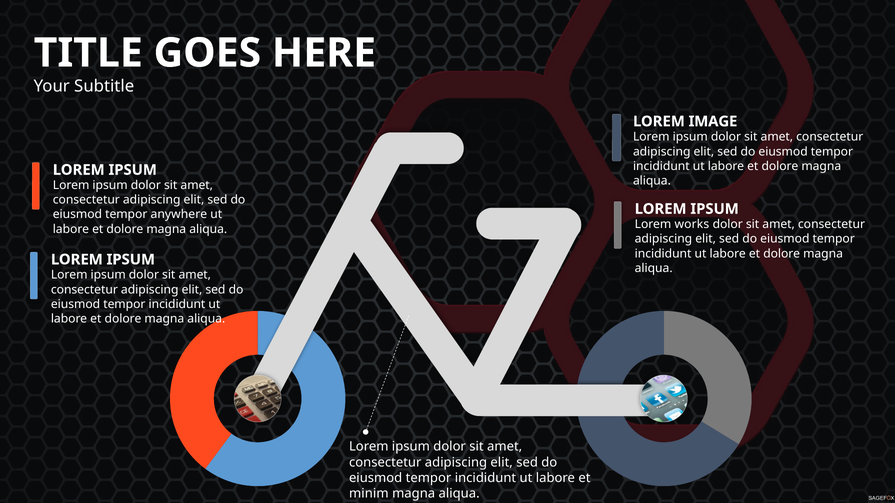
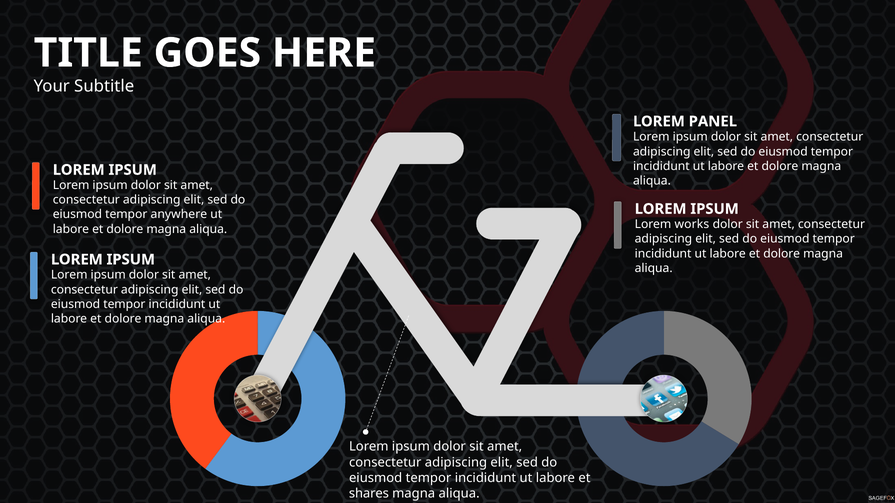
IMAGE: IMAGE -> PANEL (713, 122)
minim: minim -> shares (369, 494)
